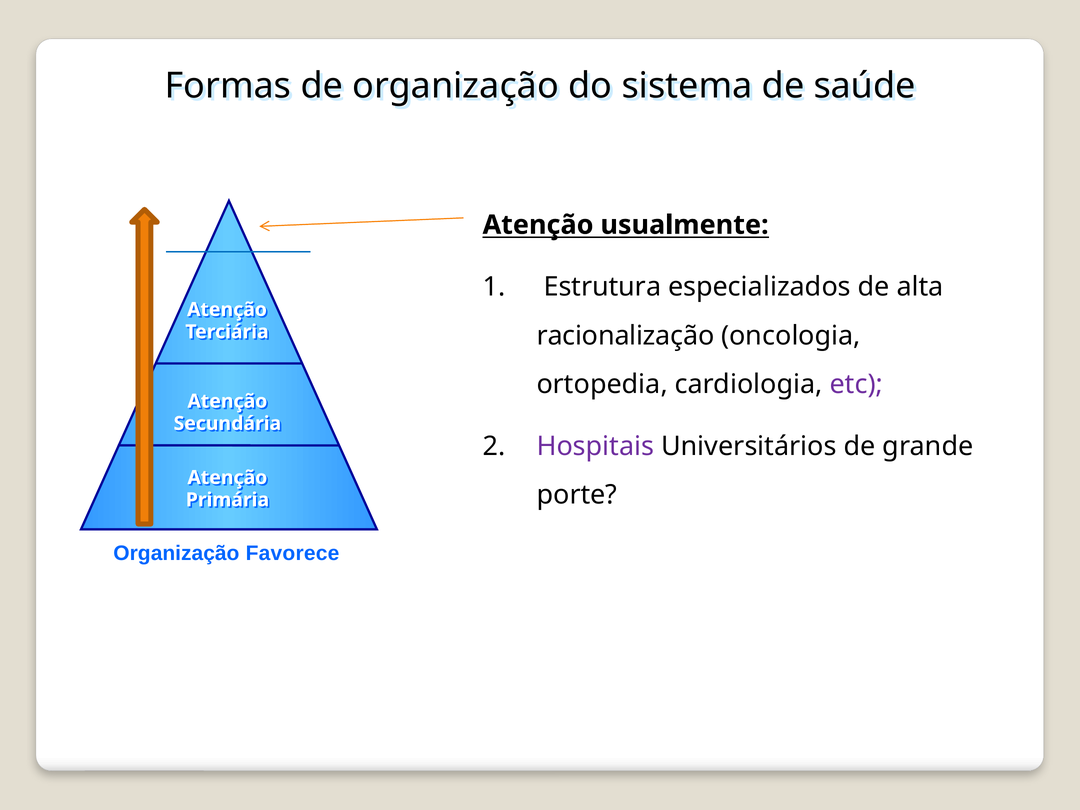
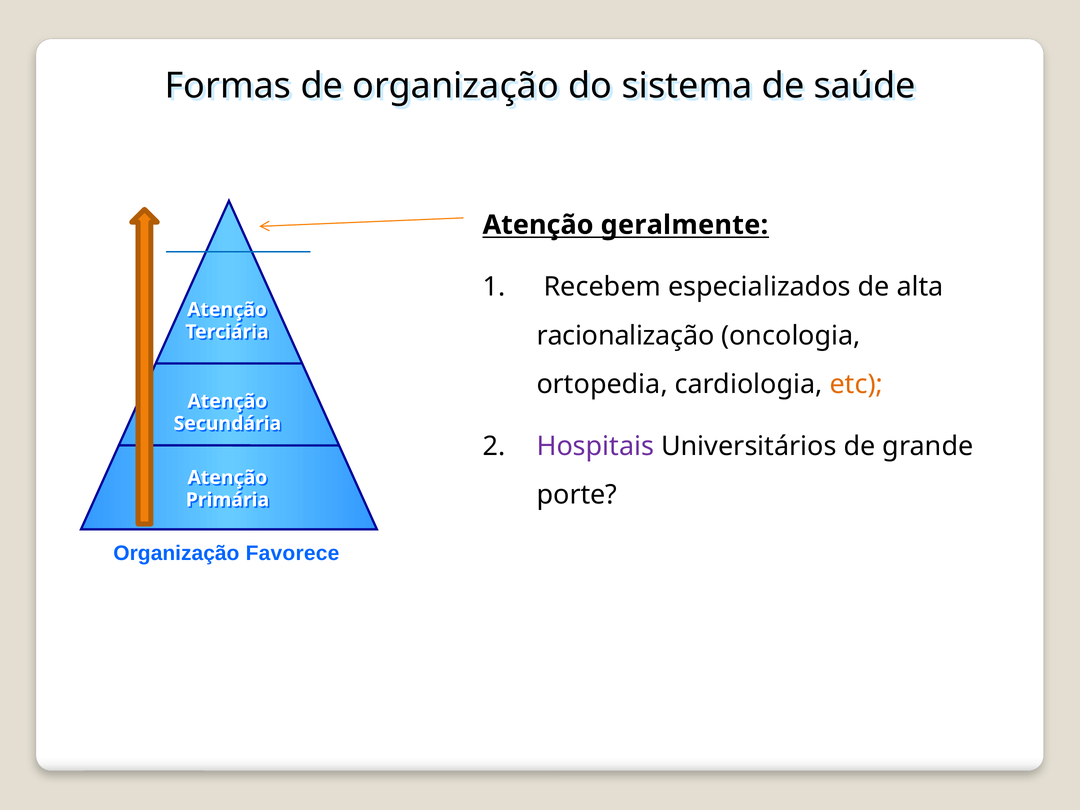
usualmente: usualmente -> geralmente (684, 225)
Estrutura: Estrutura -> Recebem (602, 287)
etc colour: purple -> orange (856, 384)
